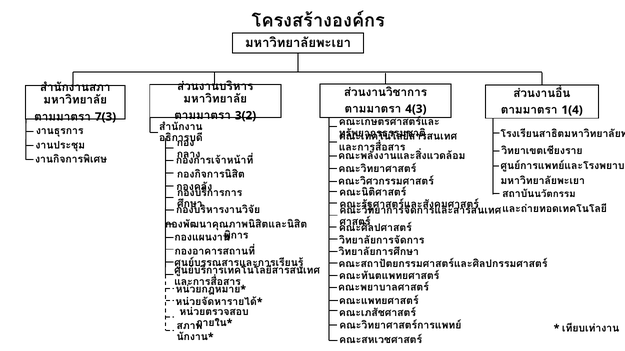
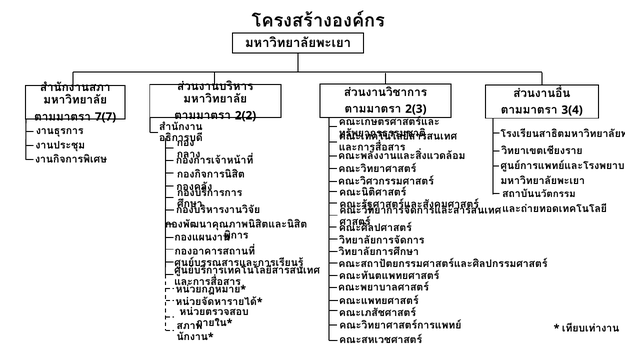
4(3: 4(3 -> 2(3 (416, 109)
1(4: 1(4 -> 3(4 (572, 110)
3(2: 3(2 -> 2(2 (246, 116)
7(3: 7(3 -> 7(7 (106, 117)
